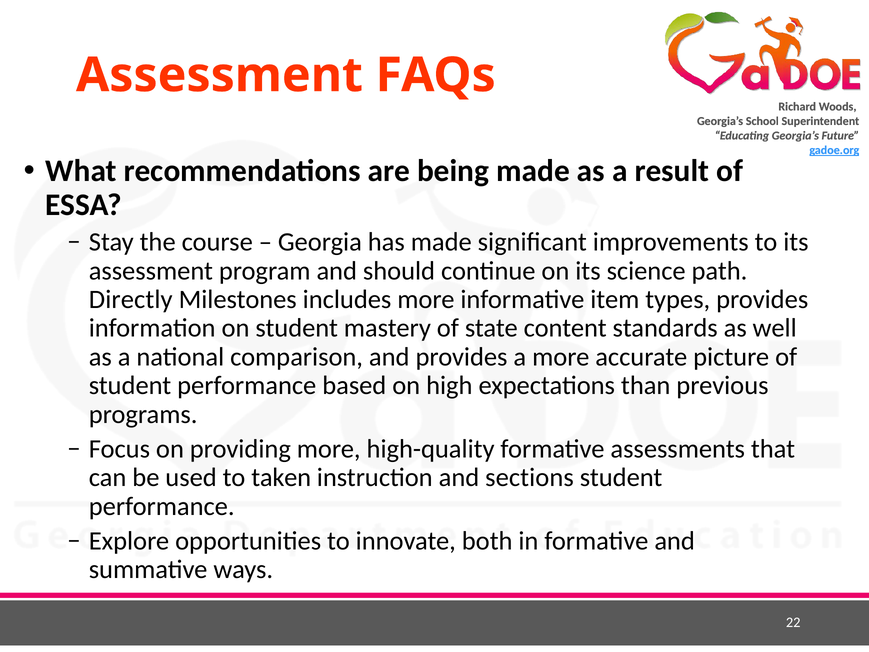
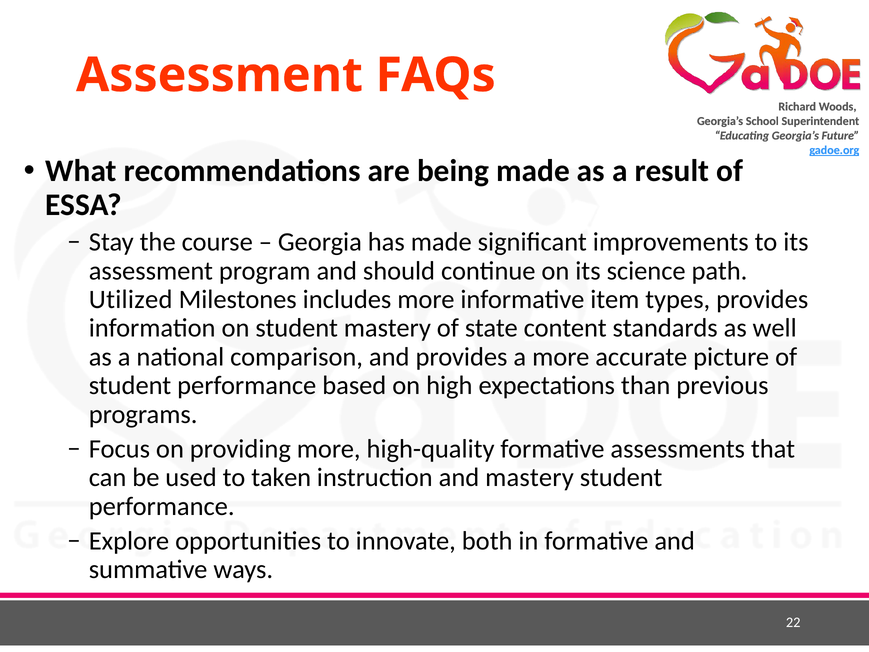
Directly: Directly -> Utilized (131, 299)
and sections: sections -> mastery (529, 477)
